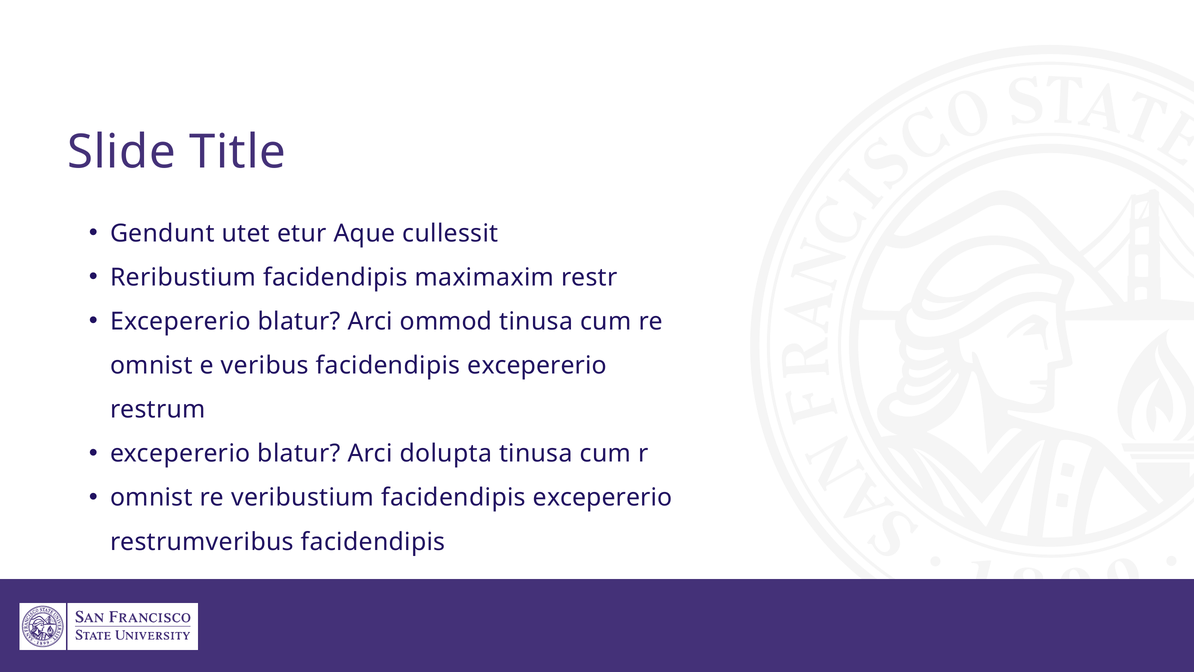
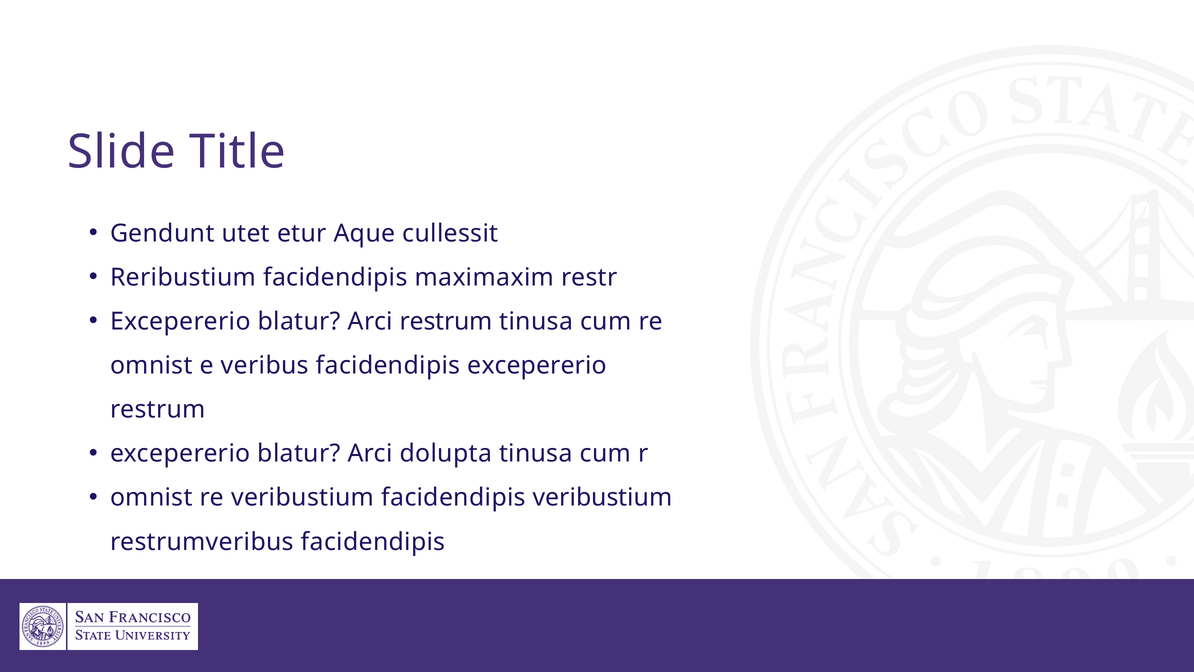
Arci ommod: ommod -> restrum (446, 321)
veribustium facidendipis excepererio: excepererio -> veribustium (603, 497)
